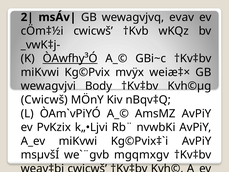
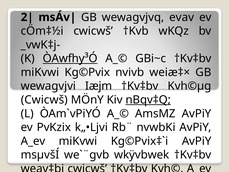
mvÿx: mvÿx -> nvivb (130, 72)
Body: Body -> Iæjm (99, 86)
nBqv‡Q underline: none -> present (148, 100)
mgqmxgv: mgqmxgv -> wkÿvbwek (142, 155)
